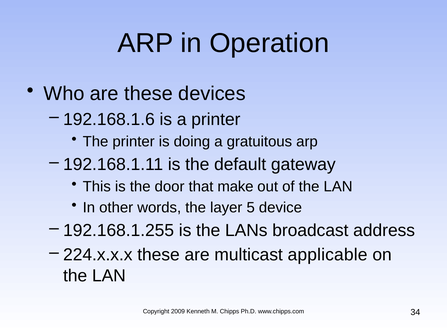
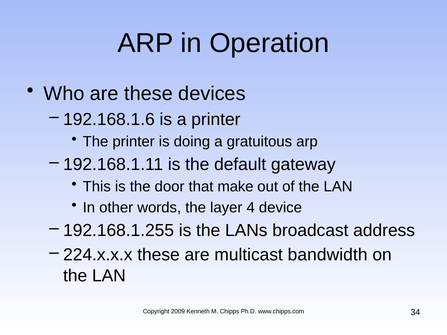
5: 5 -> 4 (251, 208)
applicable: applicable -> bandwidth (328, 255)
